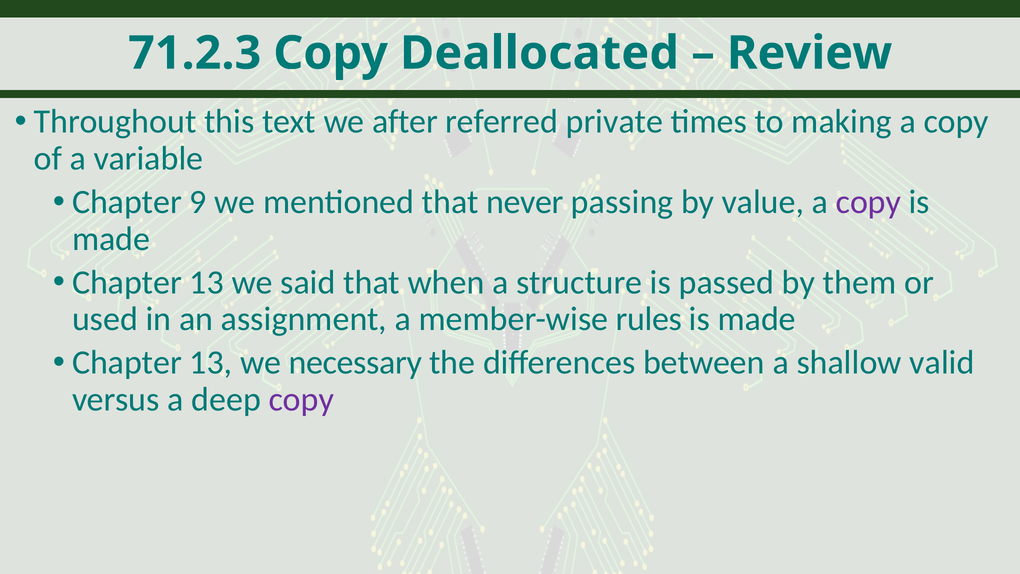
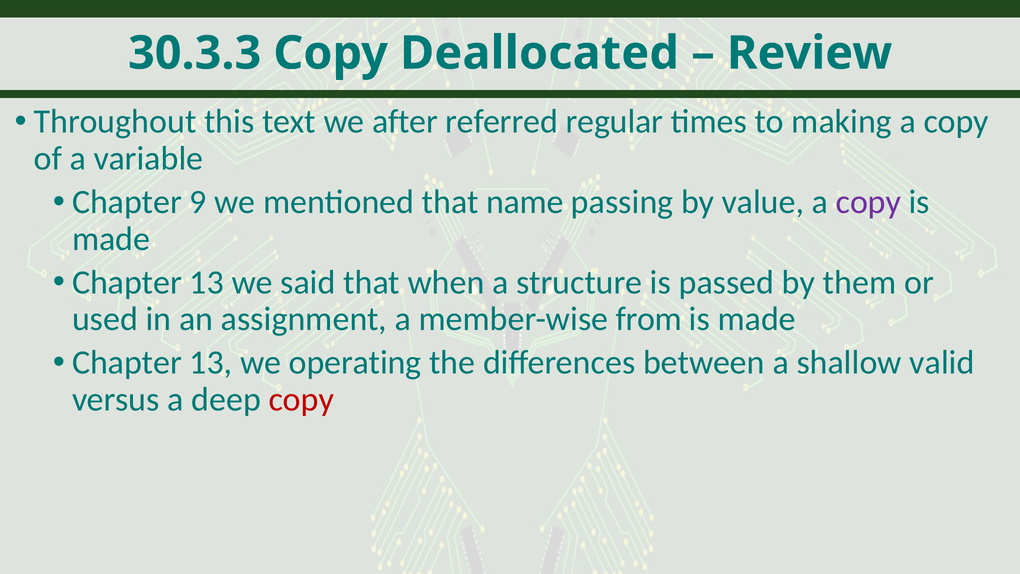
71.2.3: 71.2.3 -> 30.3.3 (195, 53)
private: private -> regular (614, 122)
never: never -> name (525, 202)
rules: rules -> from (649, 319)
necessary: necessary -> operating (355, 363)
copy colour: purple -> red (301, 399)
